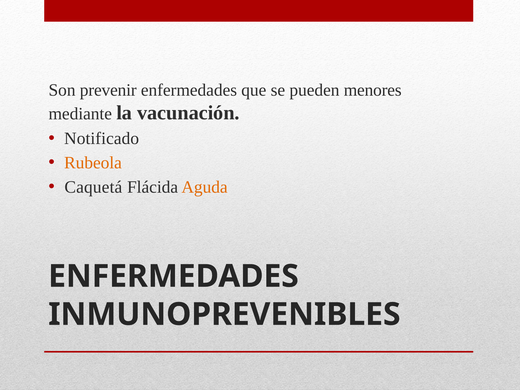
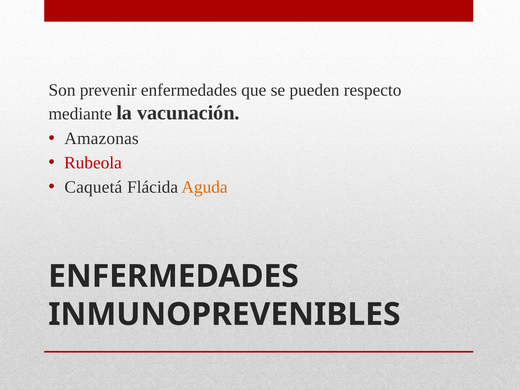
menores: menores -> respecto (373, 90)
Notificado: Notificado -> Amazonas (102, 139)
Rubeola colour: orange -> red (93, 163)
